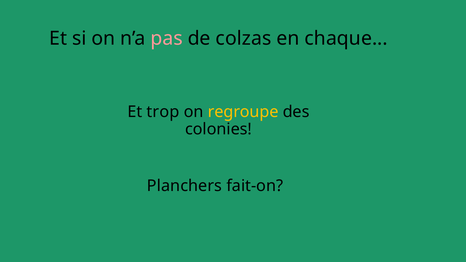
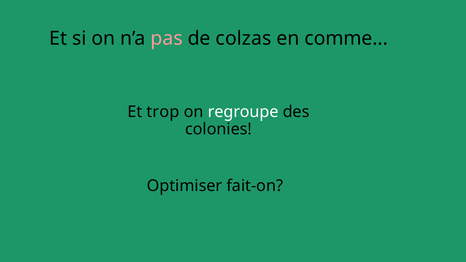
chaque: chaque -> comme (346, 38)
regroupe colour: yellow -> white (243, 112)
Planchers: Planchers -> Optimiser (185, 186)
